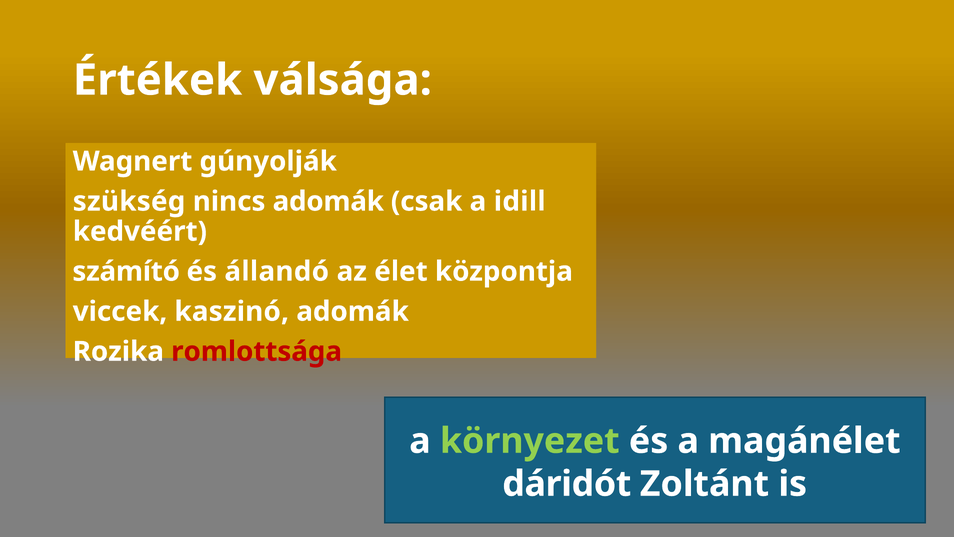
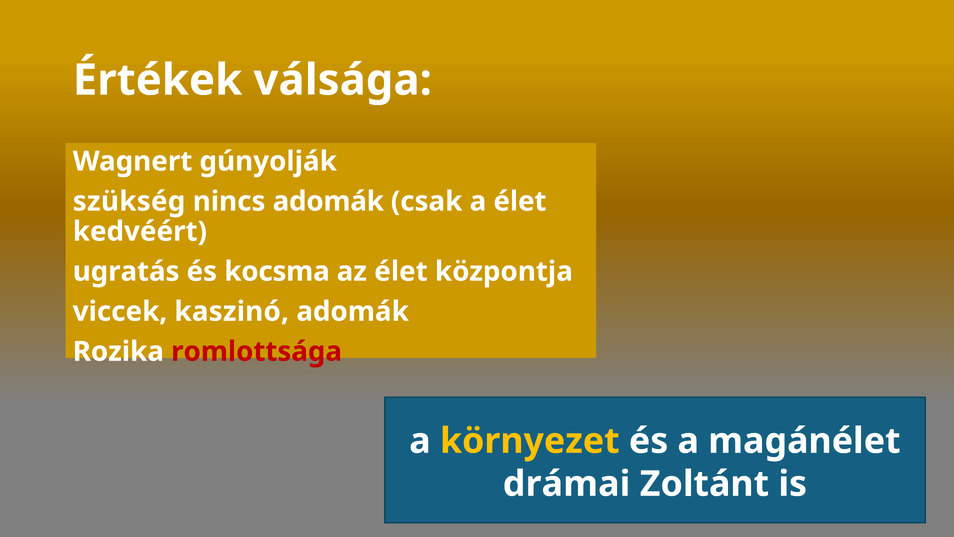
a idill: idill -> élet (520, 201)
számító: számító -> ugratás (126, 271)
állandó: állandó -> kocsma (277, 271)
környezet colour: light green -> yellow (530, 441)
dáridót: dáridót -> drámai (567, 484)
